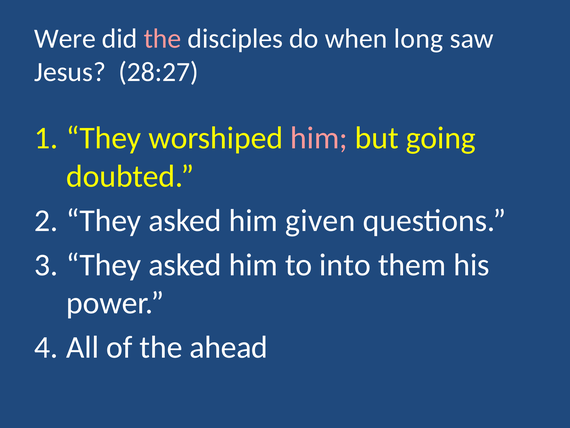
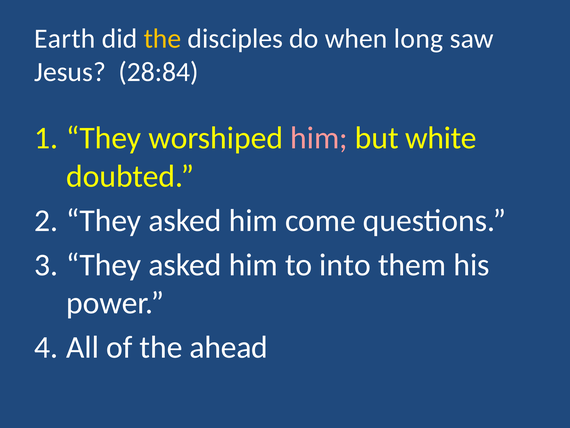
Were: Were -> Earth (65, 39)
the colour: pink -> yellow (163, 39)
28:27: 28:27 -> 28:84 (159, 72)
going: going -> white (441, 138)
given: given -> come (320, 220)
